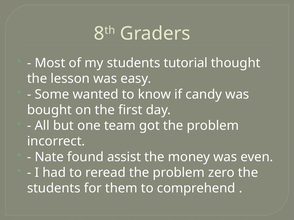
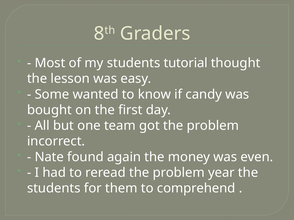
assist: assist -> again (124, 157)
zero: zero -> year (221, 173)
